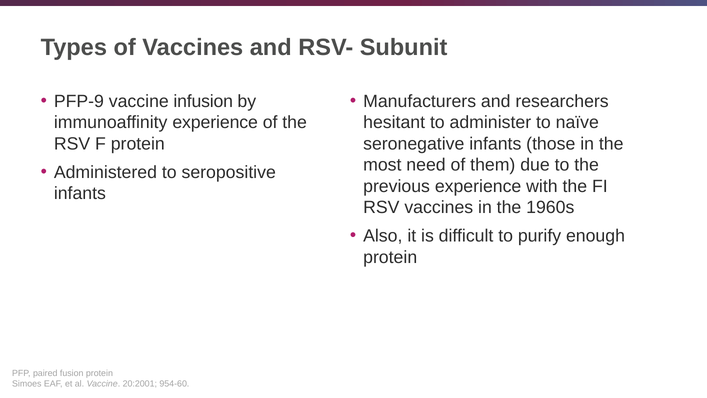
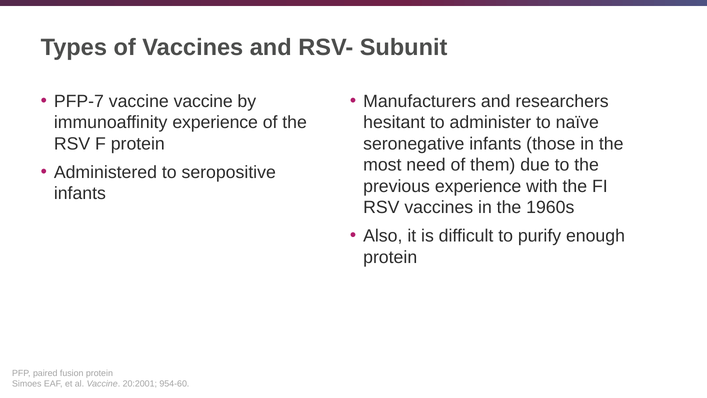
PFP-9: PFP-9 -> PFP-7 (79, 101)
vaccine infusion: infusion -> vaccine (203, 101)
